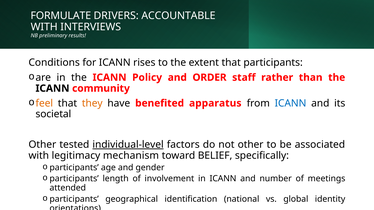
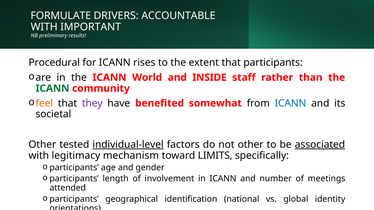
INTERVIEWS: INTERVIEWS -> IMPORTANT (91, 27)
Conditions: Conditions -> Procedural (54, 63)
Policy: Policy -> World (147, 78)
ORDER: ORDER -> INSIDE (210, 78)
ICANN colour: black -> green (52, 89)
they colour: orange -> purple (92, 103)
apparatus: apparatus -> somewhat (215, 103)
associated underline: none -> present (320, 145)
BELIEF: BELIEF -> LIMITS (215, 156)
